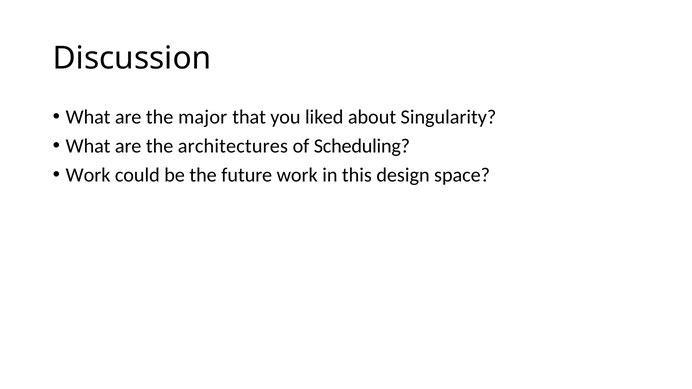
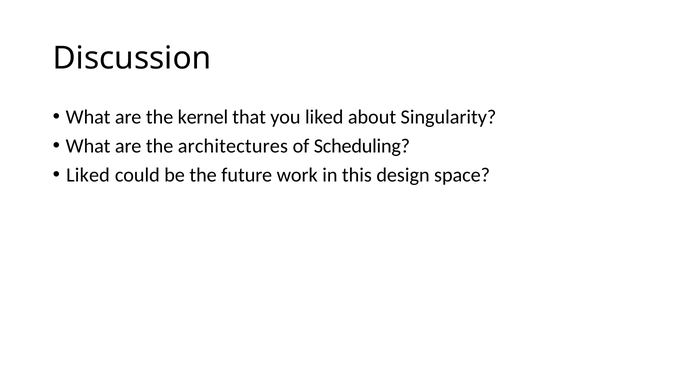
major: major -> kernel (203, 117)
Work: Work -> Liked (88, 175)
